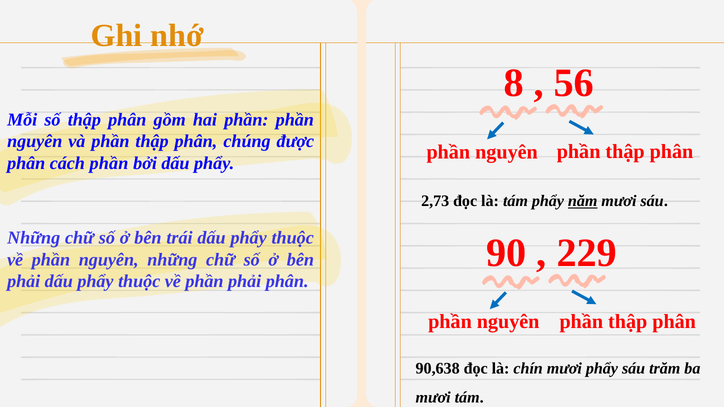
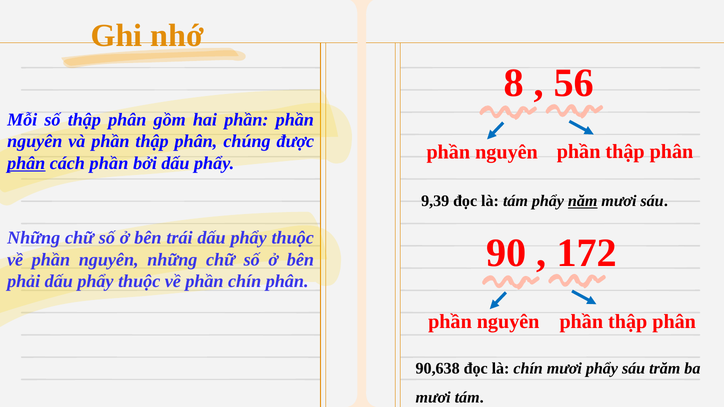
phân underline: none -> present (26, 163)
2,73: 2,73 -> 9,39 (435, 201)
229: 229 -> 172 (587, 253)
phần phải: phải -> chín (245, 282)
